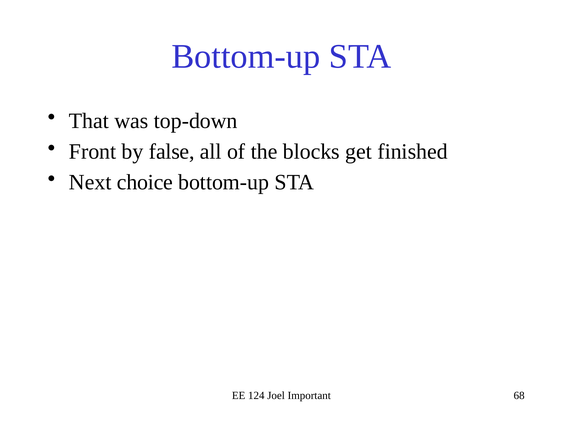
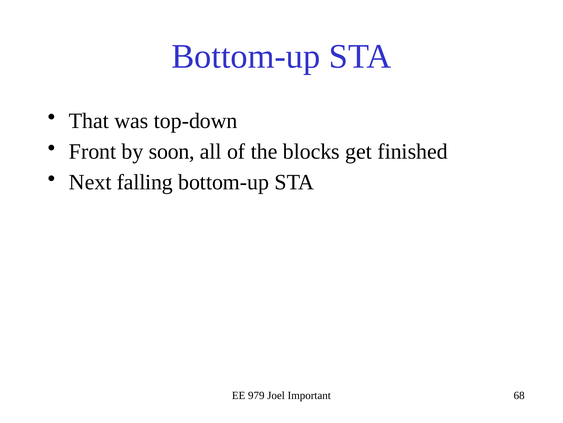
false: false -> soon (172, 151)
choice: choice -> falling (145, 182)
124: 124 -> 979 (256, 395)
